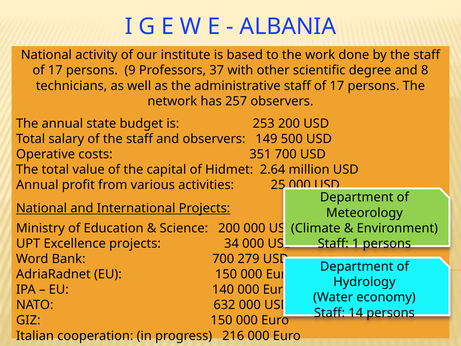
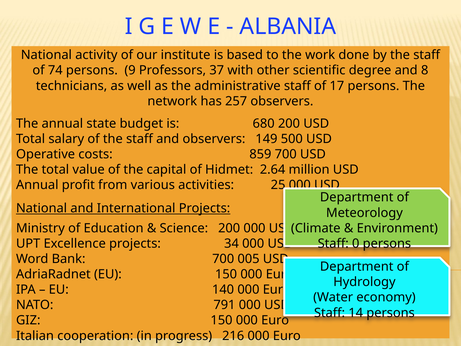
17: 17 -> 74 (55, 70)
253: 253 -> 680 (264, 123)
351: 351 -> 859 (260, 154)
1: 1 -> 0 (356, 243)
279: 279 -> 005 (249, 259)
632: 632 -> 791 (224, 305)
